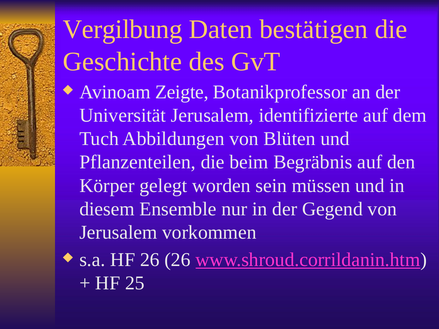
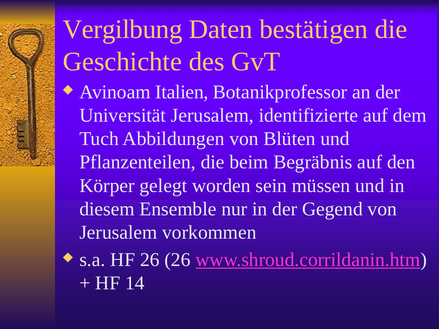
Zeigte: Zeigte -> Italien (182, 92)
25: 25 -> 14 (135, 283)
